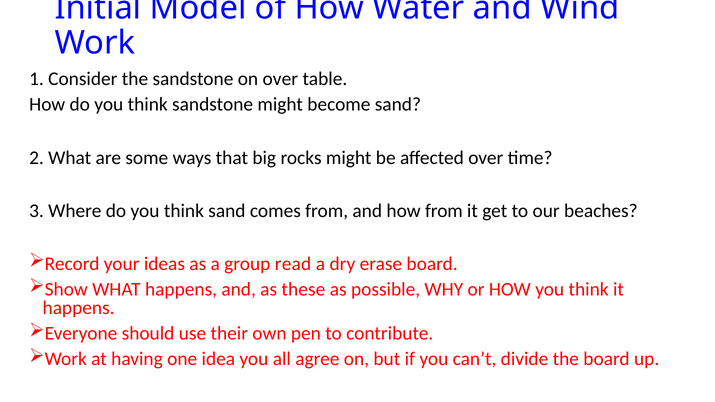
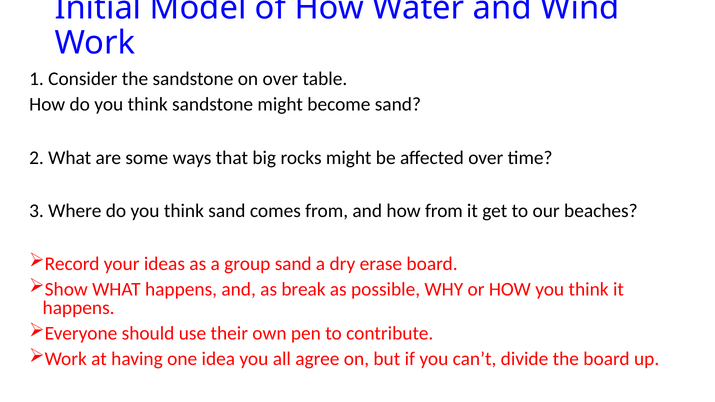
group read: read -> sand (293, 264)
these: these -> break (304, 289)
